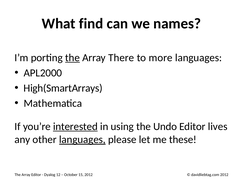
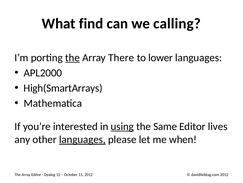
names: names -> calling (177, 24)
more: more -> lower (161, 57)
interested underline: present -> none (75, 126)
using underline: none -> present (122, 126)
Undo: Undo -> Same (165, 126)
these: these -> when (183, 139)
